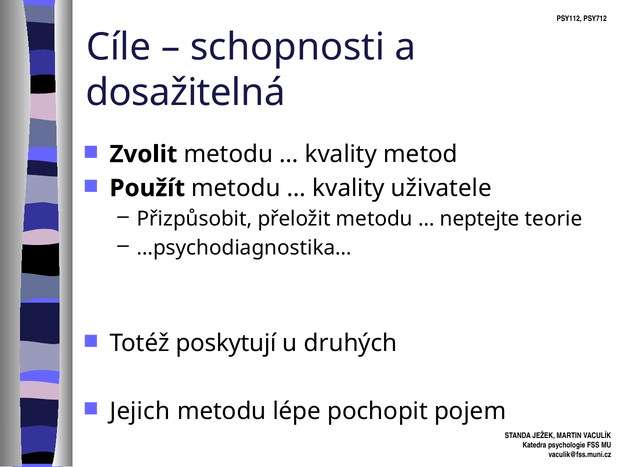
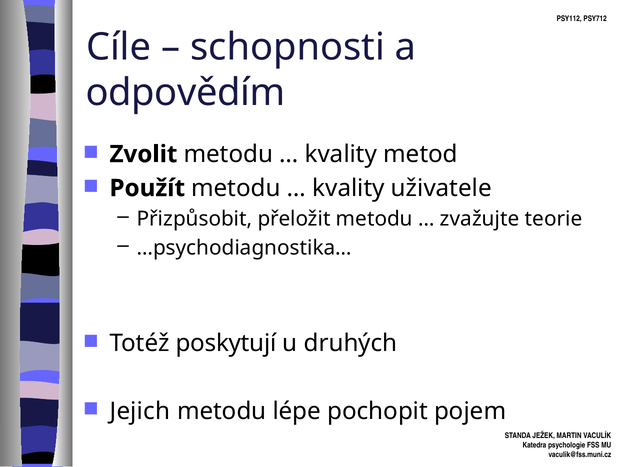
dosažitelná: dosažitelná -> odpovědím (185, 93)
neptejte: neptejte -> zvažujte (480, 219)
